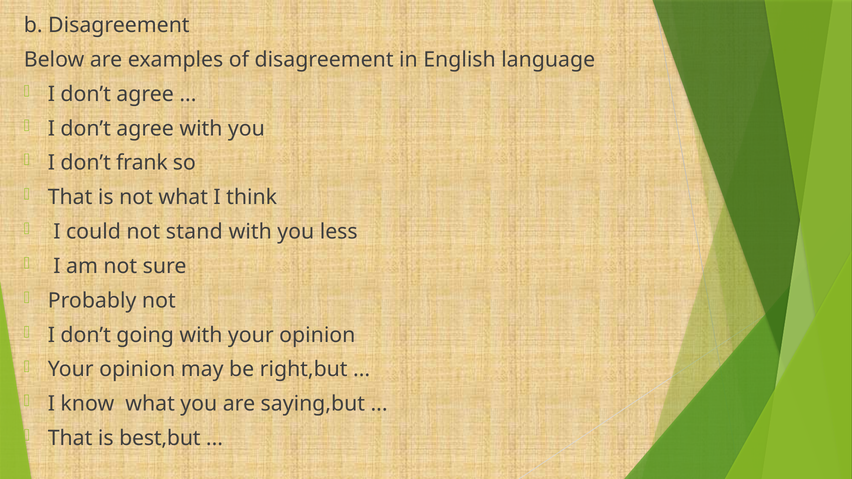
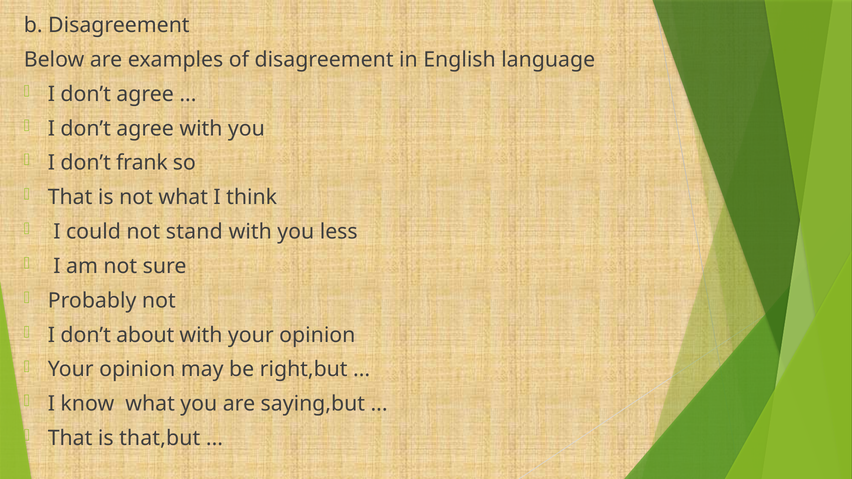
going: going -> about (145, 335)
best,but: best,but -> that,but (160, 439)
